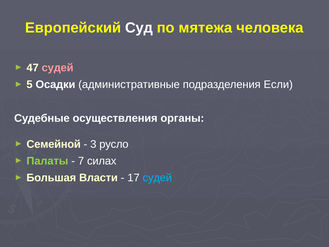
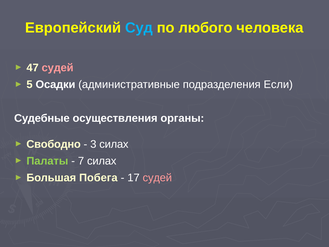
Суд colour: white -> light blue (139, 28)
мятежа: мятежа -> любого (206, 28)
Семейной: Семейной -> Свободно (54, 144)
3 русло: русло -> силах (114, 144)
Власти: Власти -> Побега (98, 178)
судей colour: light blue -> pink (157, 178)
